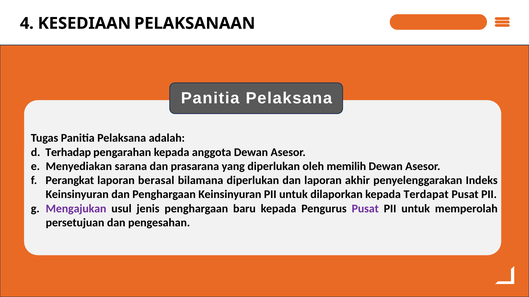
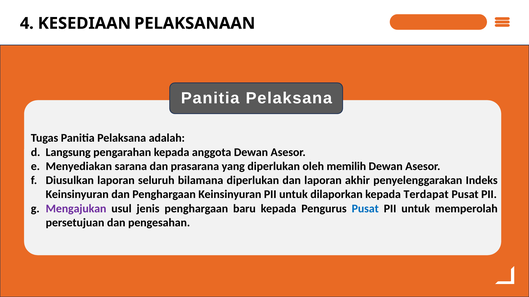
Terhadap: Terhadap -> Langsung (68, 152)
Perangkat: Perangkat -> Diusulkan (70, 181)
berasal: berasal -> seluruh (156, 181)
Pusat colour: purple -> blue (365, 209)
